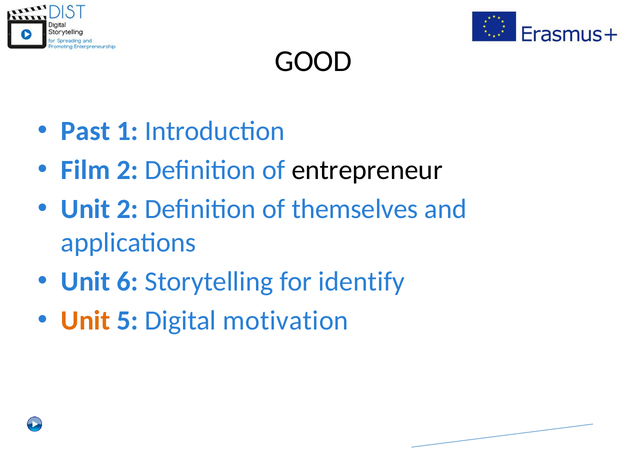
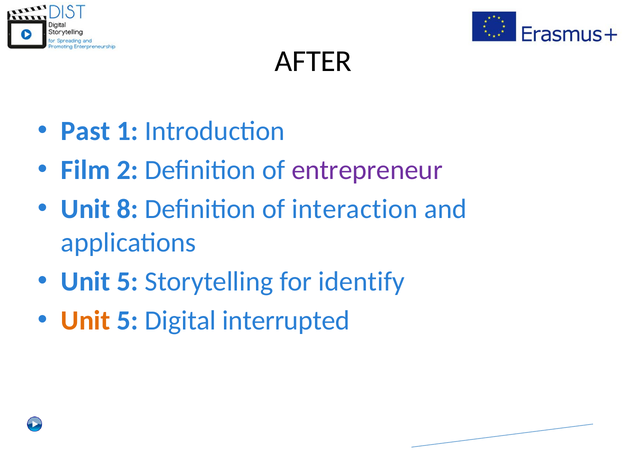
GOOD: GOOD -> AFTER (313, 61)
entrepreneur colour: black -> purple (367, 170)
Unit 2: 2 -> 8 (128, 209)
themselves: themselves -> interaction (355, 209)
6: 6 -> 5 (128, 281)
motivation: motivation -> interrupted (286, 320)
